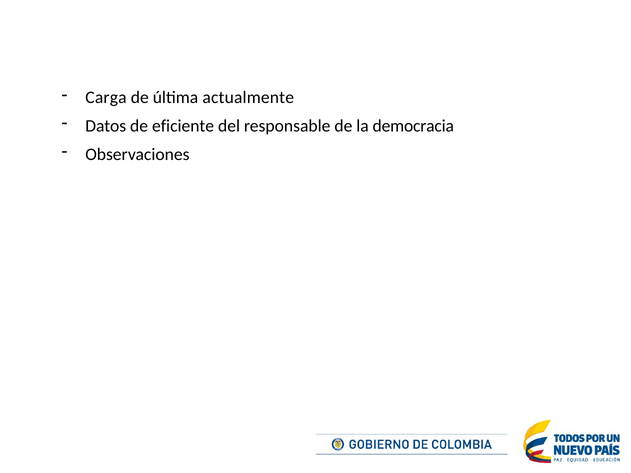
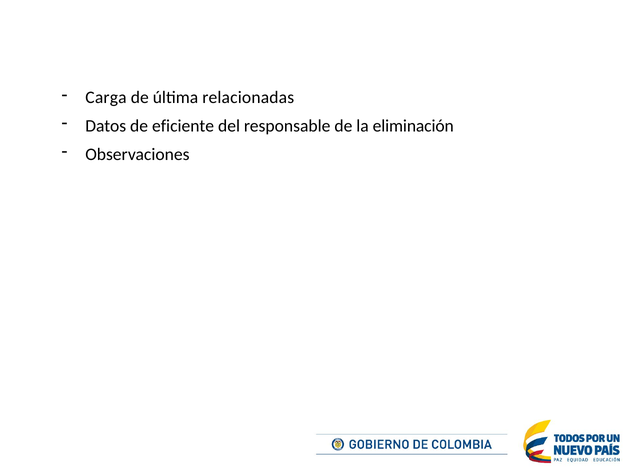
actualmente: actualmente -> relacionadas (248, 98)
democracia: democracia -> eliminación (413, 126)
